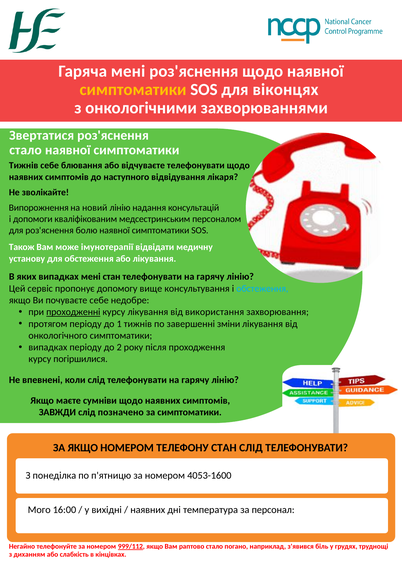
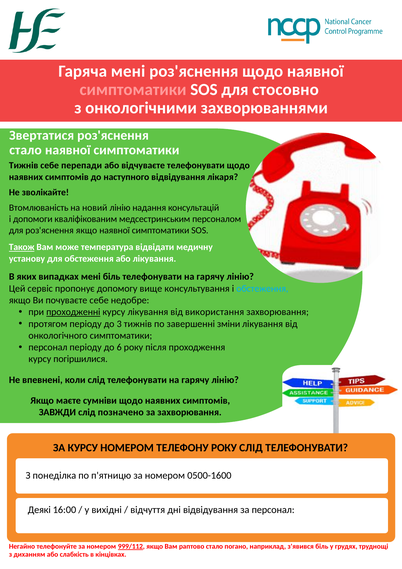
симптоматики colour: yellow -> pink (133, 90)
віконцях: віконцях -> стосовно (286, 90)
блювання: блювання -> перепади (82, 166)
Випорожнення: Випорожнення -> Втомлюваність (39, 208)
роз'яснення болю: болю -> якщо (86, 230)
Також underline: none -> present (22, 247)
імунотерапії: імунотерапії -> температура (107, 247)
мені стан: стан -> біль (112, 277)
1: 1 -> 3 (119, 324)
випадках: випадках -> персонал (48, 347)
2: 2 -> 6 (119, 347)
за симптоматики: симптоматики -> захворювання (190, 412)
ЗА ЯКЩО: ЯКЩО -> КУРСУ (83, 448)
ТЕЛЕФОНУ СТАН: СТАН -> РОКУ (224, 448)
4053-1600: 4053-1600 -> 0500-1600 (209, 475)
Мого: Мого -> Деякі (39, 510)
наявних: наявних -> відчуття (148, 510)
дні температура: температура -> відвідування (211, 510)
